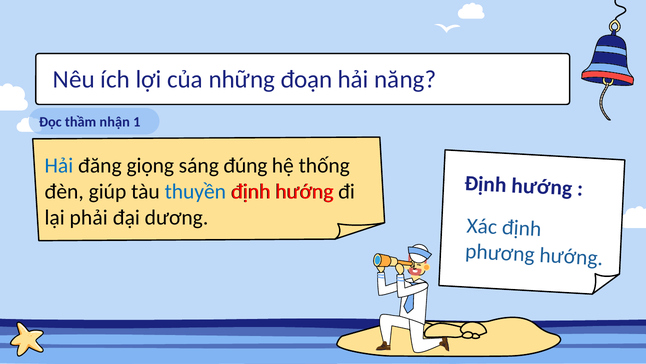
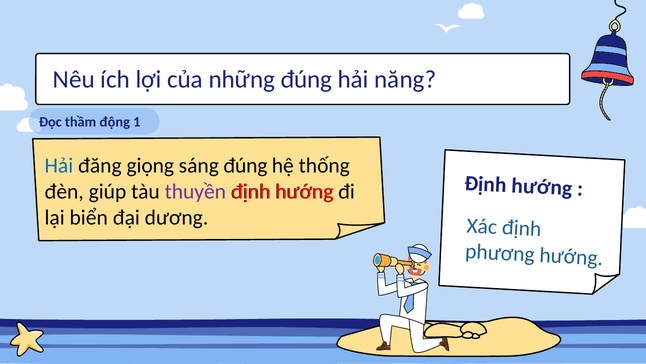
những đoạn: đoạn -> đúng (306, 80)
nhận: nhận -> động (115, 122)
thuyền colour: blue -> purple (195, 191)
phải: phải -> biển (89, 217)
